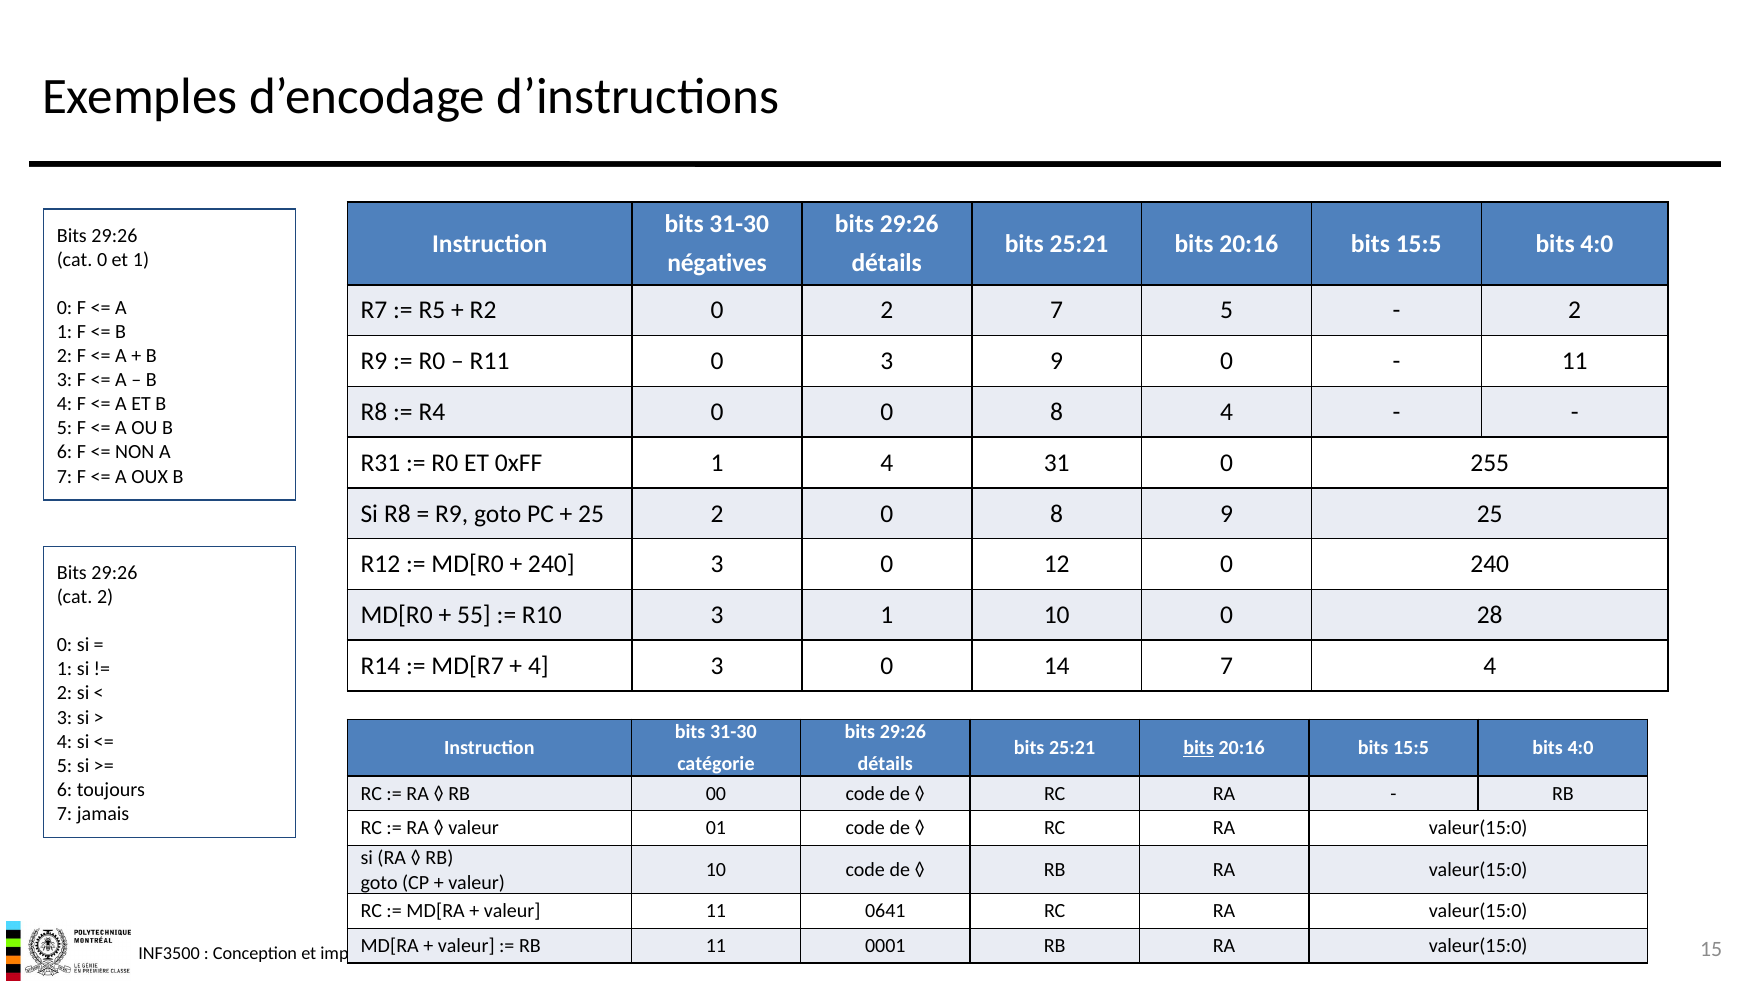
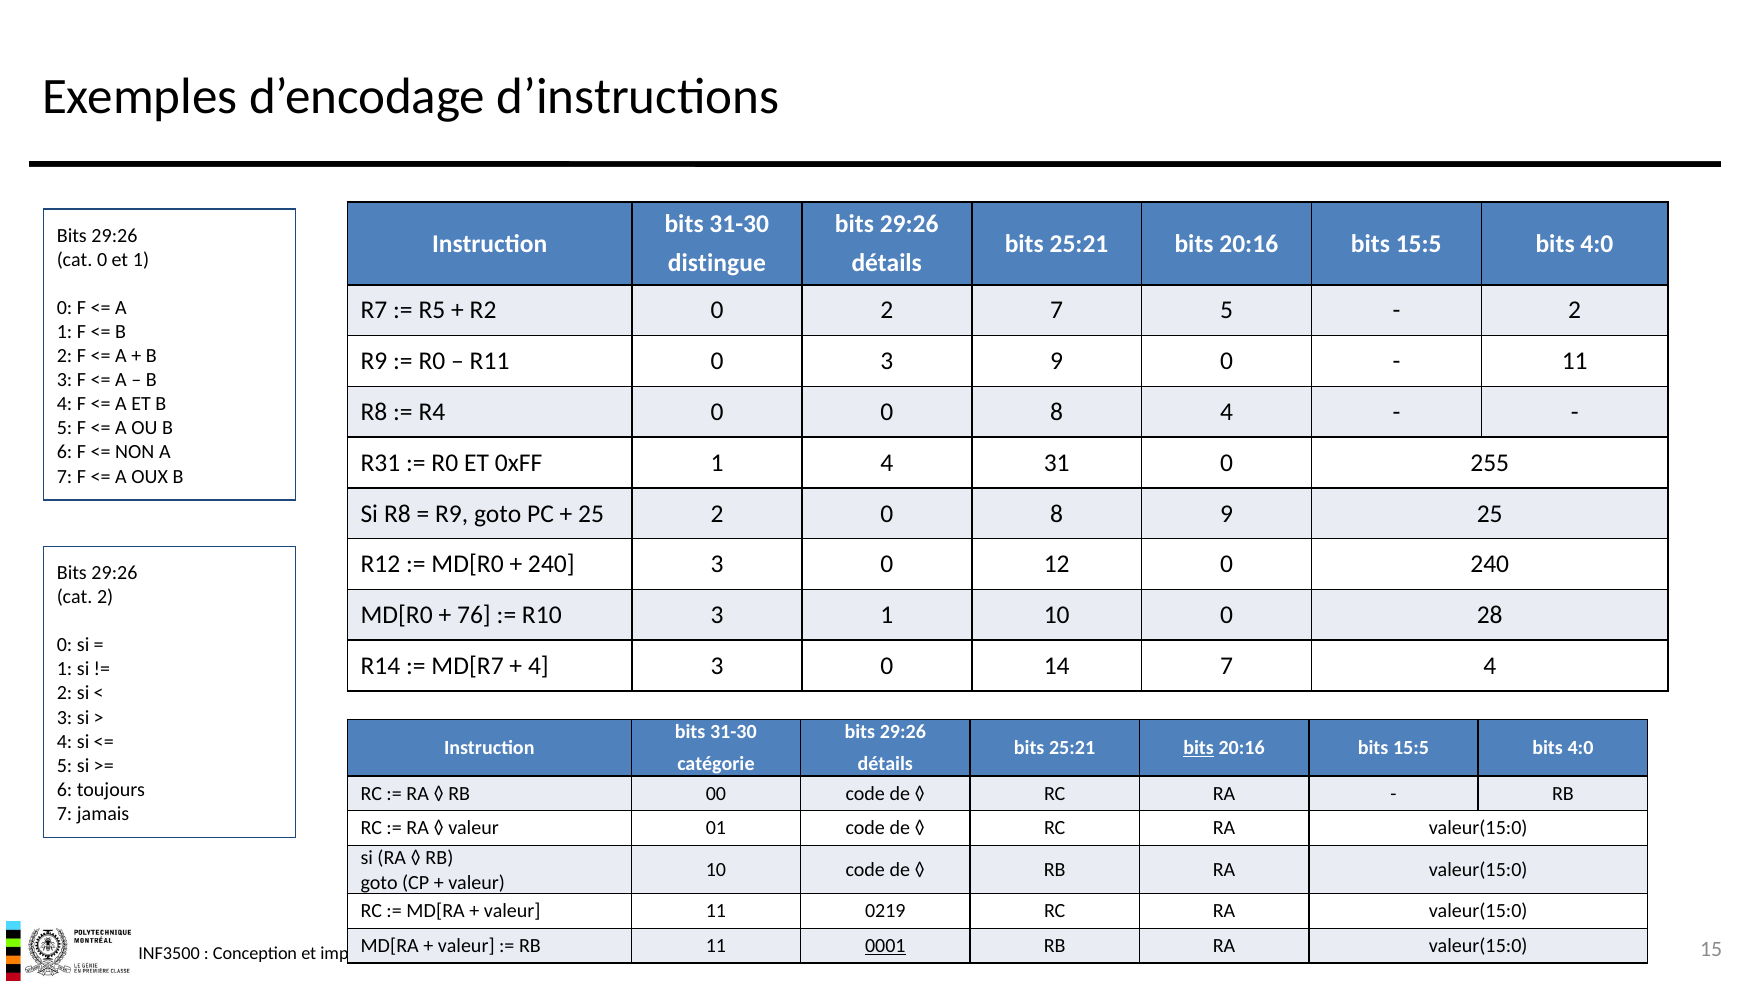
négatives: négatives -> distingue (717, 263)
55: 55 -> 76 (474, 615)
0641: 0641 -> 0219 (885, 911)
0001 underline: none -> present (885, 945)
